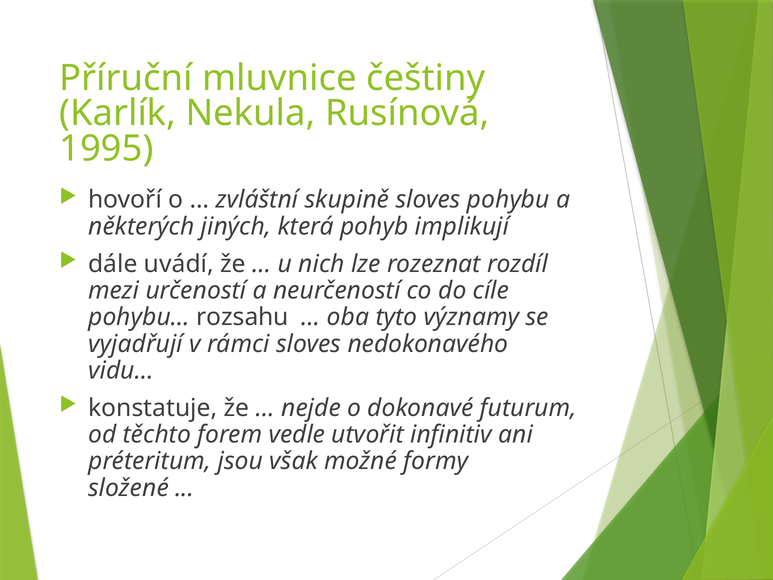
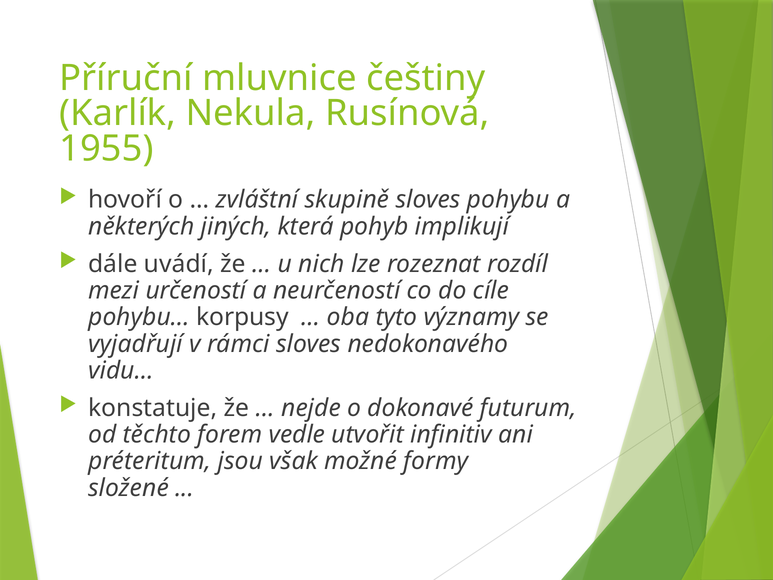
1995: 1995 -> 1955 (106, 148)
rozsahu: rozsahu -> korpusy (243, 317)
